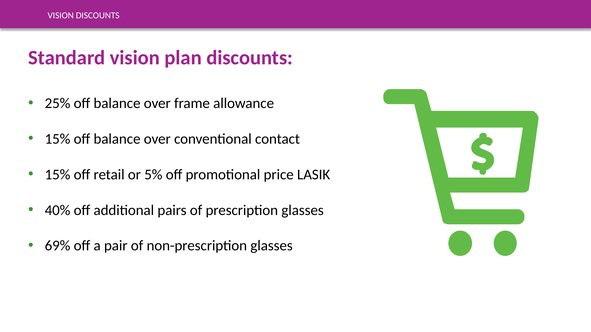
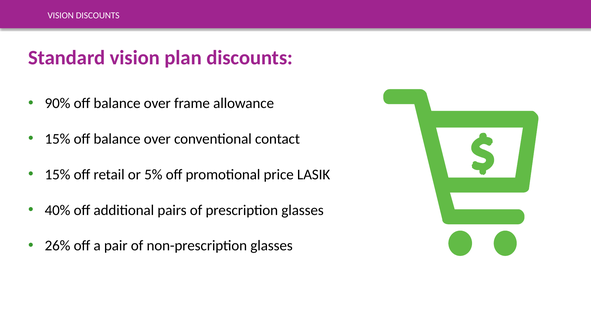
25%: 25% -> 90% (58, 103)
69%: 69% -> 26% (58, 246)
